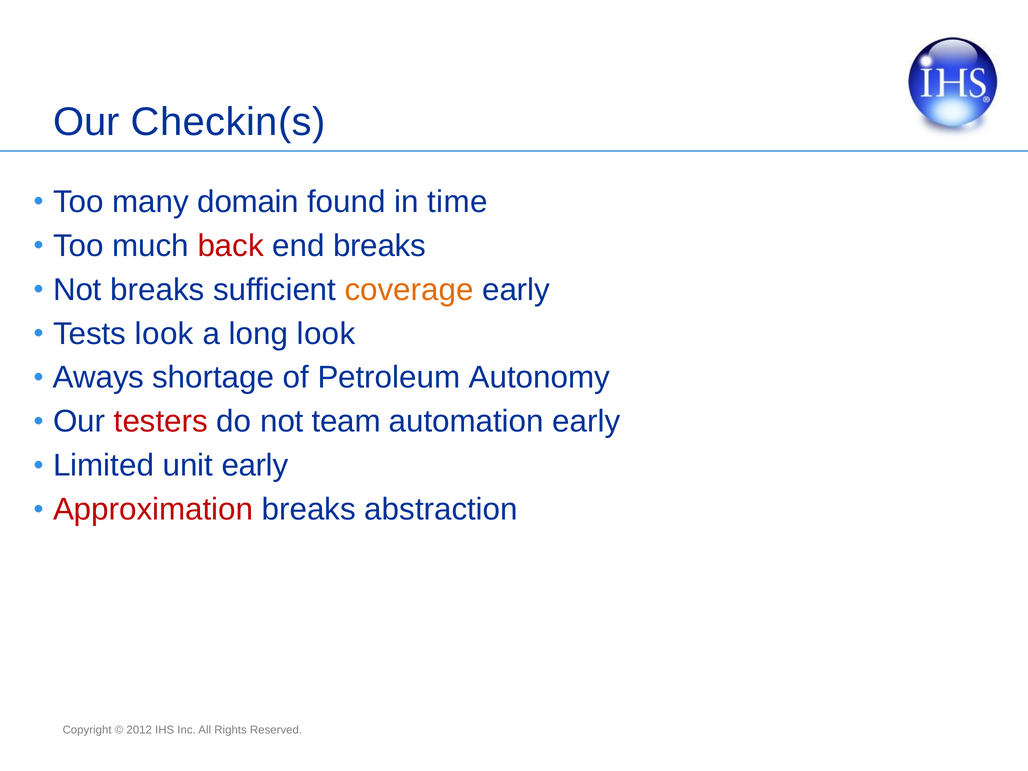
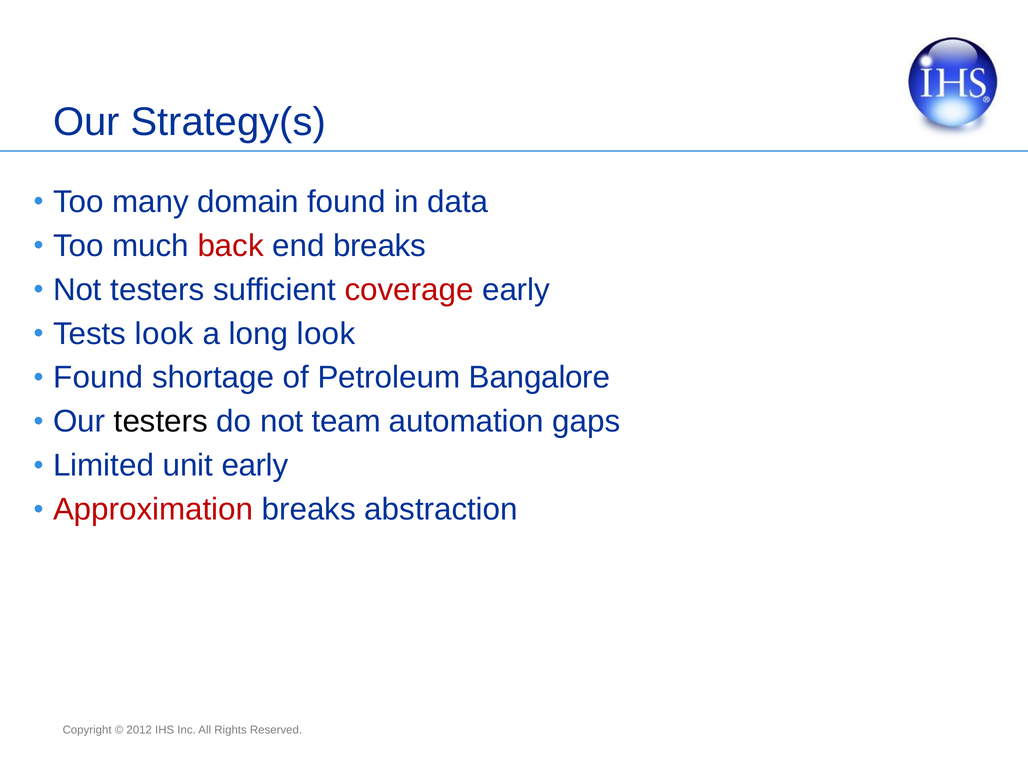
Checkin(s: Checkin(s -> Strategy(s (228, 122)
time: time -> data (458, 202)
Not breaks: breaks -> testers (157, 290)
coverage colour: orange -> red (409, 290)
Aways: Aways -> Found (98, 378)
Autonomy: Autonomy -> Bangalore (540, 378)
testers colour: red -> black (161, 422)
automation early: early -> gaps (586, 422)
